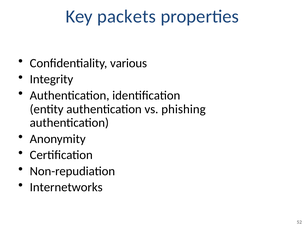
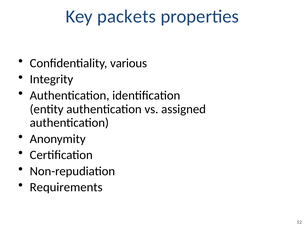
phishing: phishing -> assigned (184, 109)
Internetworks: Internetworks -> Requirements (66, 188)
